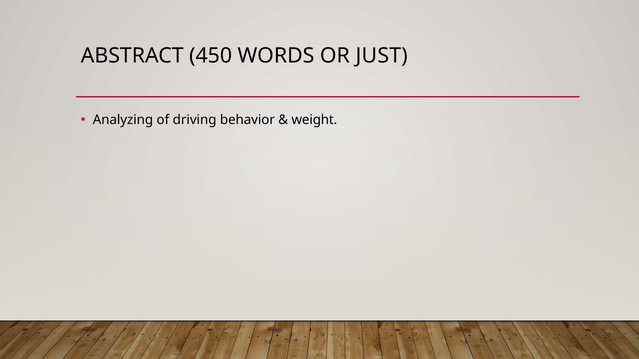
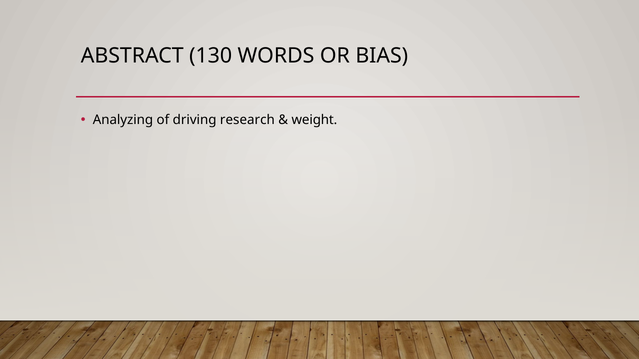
450: 450 -> 130 (211, 56)
JUST: JUST -> BIAS (382, 56)
behavior: behavior -> research (247, 120)
